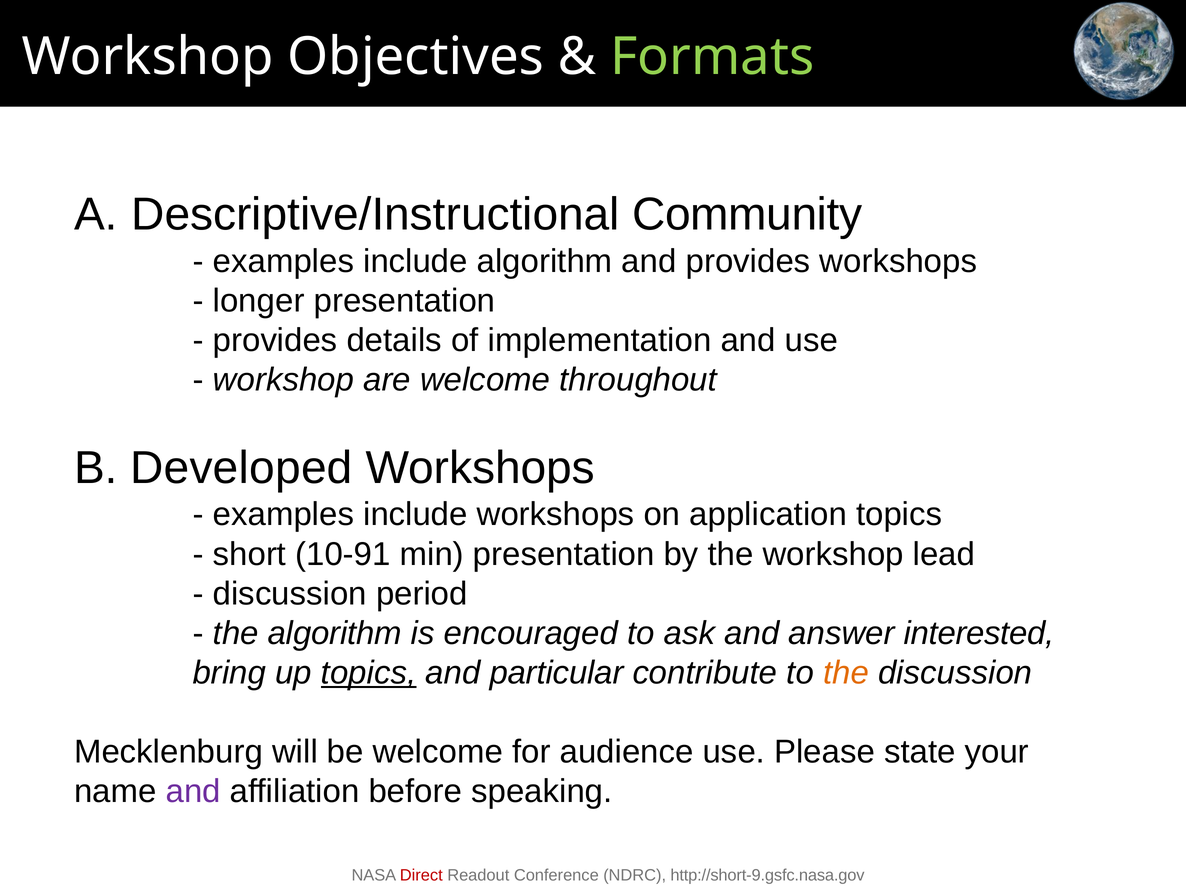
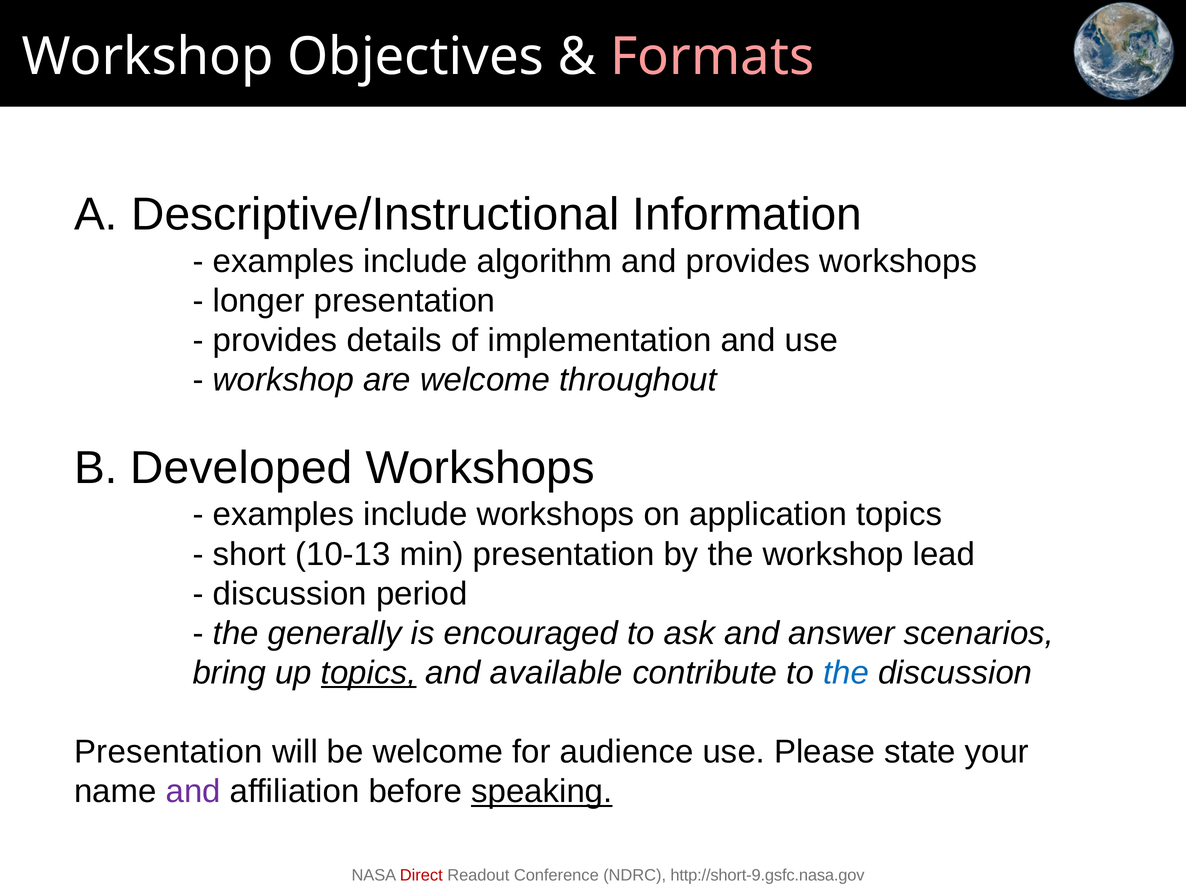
Formats colour: light green -> pink (712, 57)
Community: Community -> Information (747, 215)
10-91: 10-91 -> 10-13 (343, 554)
the algorithm: algorithm -> generally (335, 633)
interested: interested -> scenarios (979, 633)
particular: particular -> available (556, 673)
the colour: orange -> blue (846, 673)
Mecklenburg: Mecklenburg -> Presentation (168, 752)
speaking underline: none -> present (542, 791)
